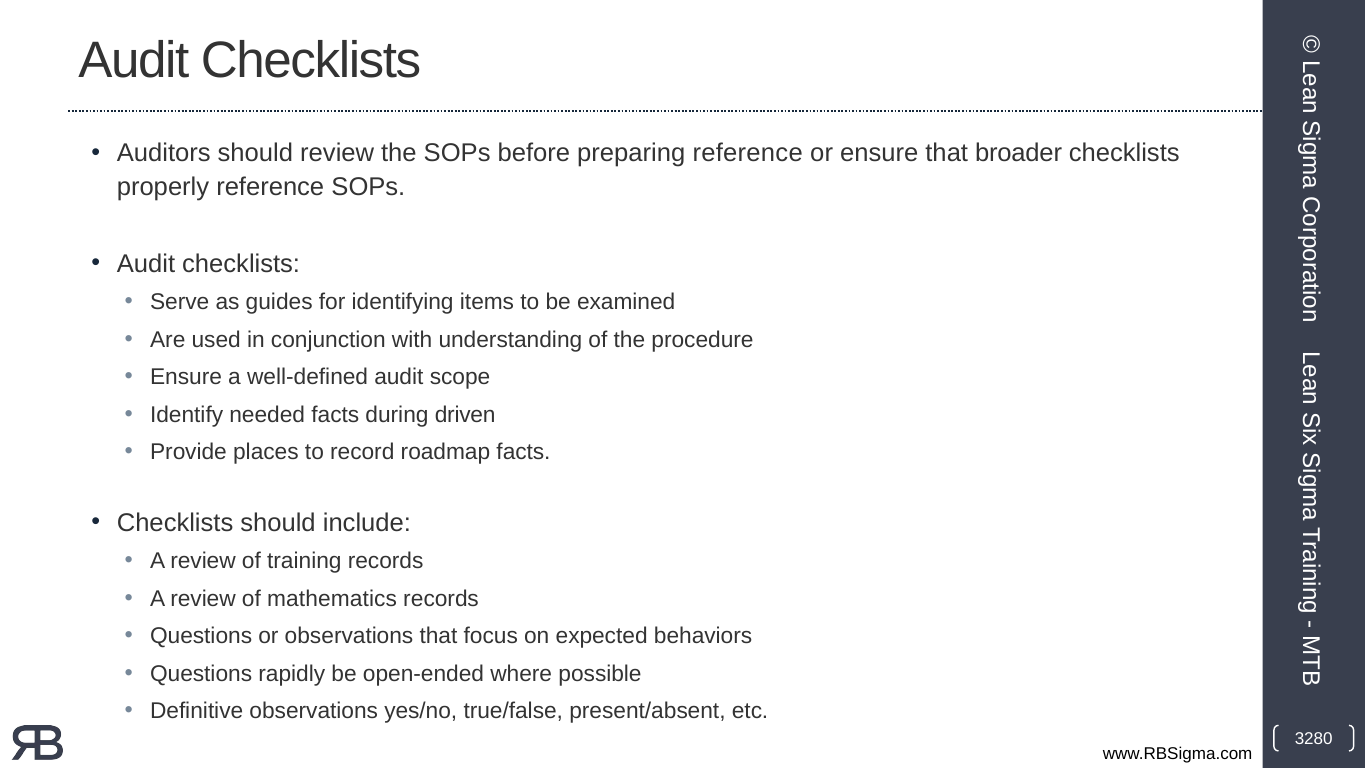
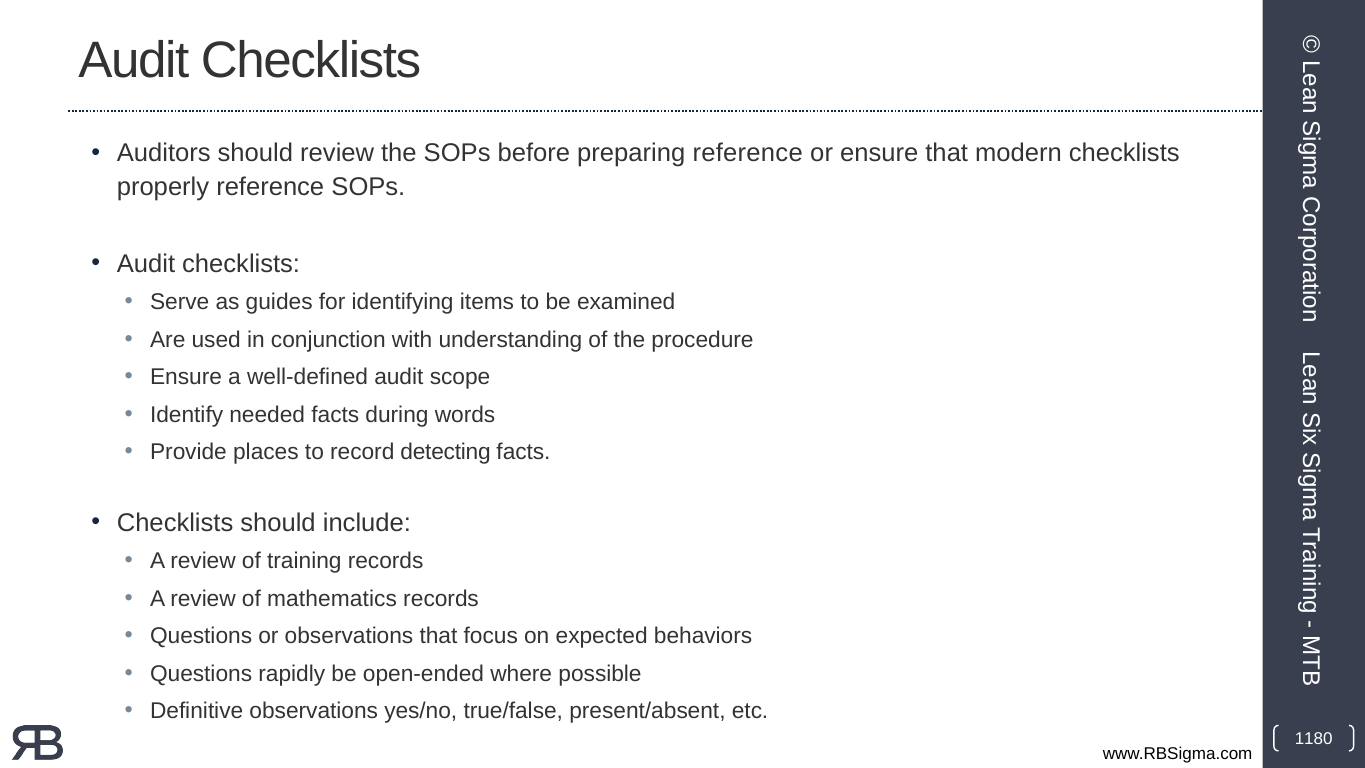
broader: broader -> modern (1018, 153)
driven: driven -> words (465, 414)
roadmap: roadmap -> detecting (446, 452)
3280: 3280 -> 1180 (1314, 739)
